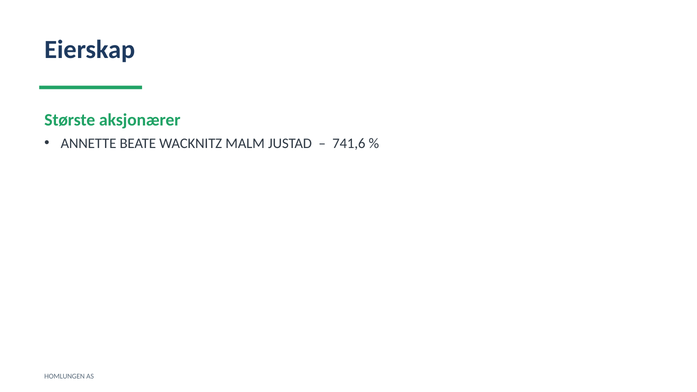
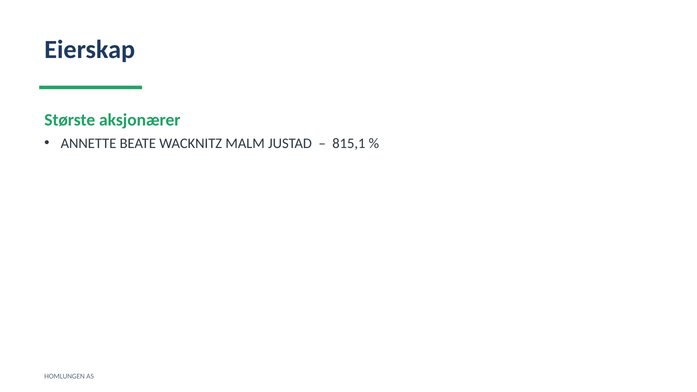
741,6: 741,6 -> 815,1 (349, 143)
